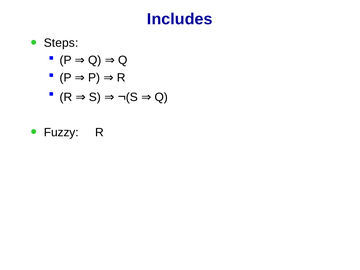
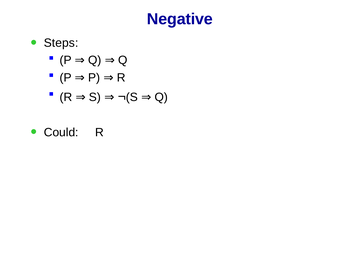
Includes: Includes -> Negative (180, 19)
Fuzzy: Fuzzy -> Could (61, 132)
